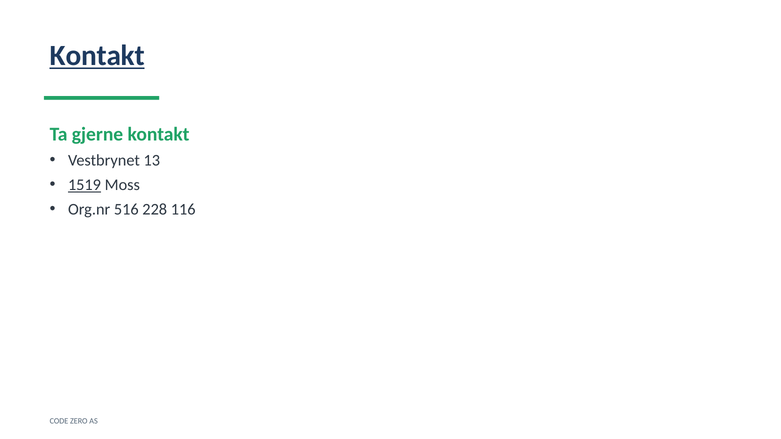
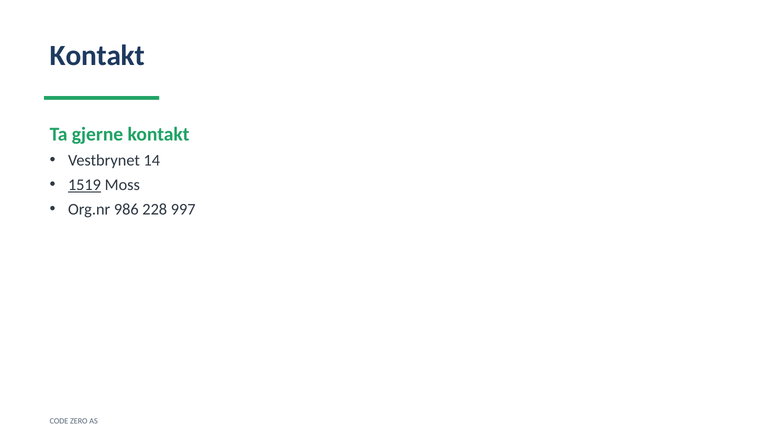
Kontakt underline: present -> none (97, 56)
13: 13 -> 14 (152, 161)
516: 516 -> 986 (126, 209)
116: 116 -> 997 (183, 209)
